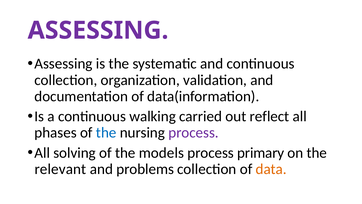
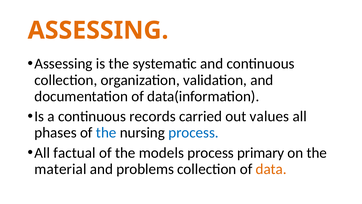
ASSESSING colour: purple -> orange (98, 30)
walking: walking -> records (153, 116)
reflect: reflect -> values (269, 116)
process colour: purple -> blue (194, 132)
solving: solving -> factual (75, 153)
relevant: relevant -> material (60, 169)
